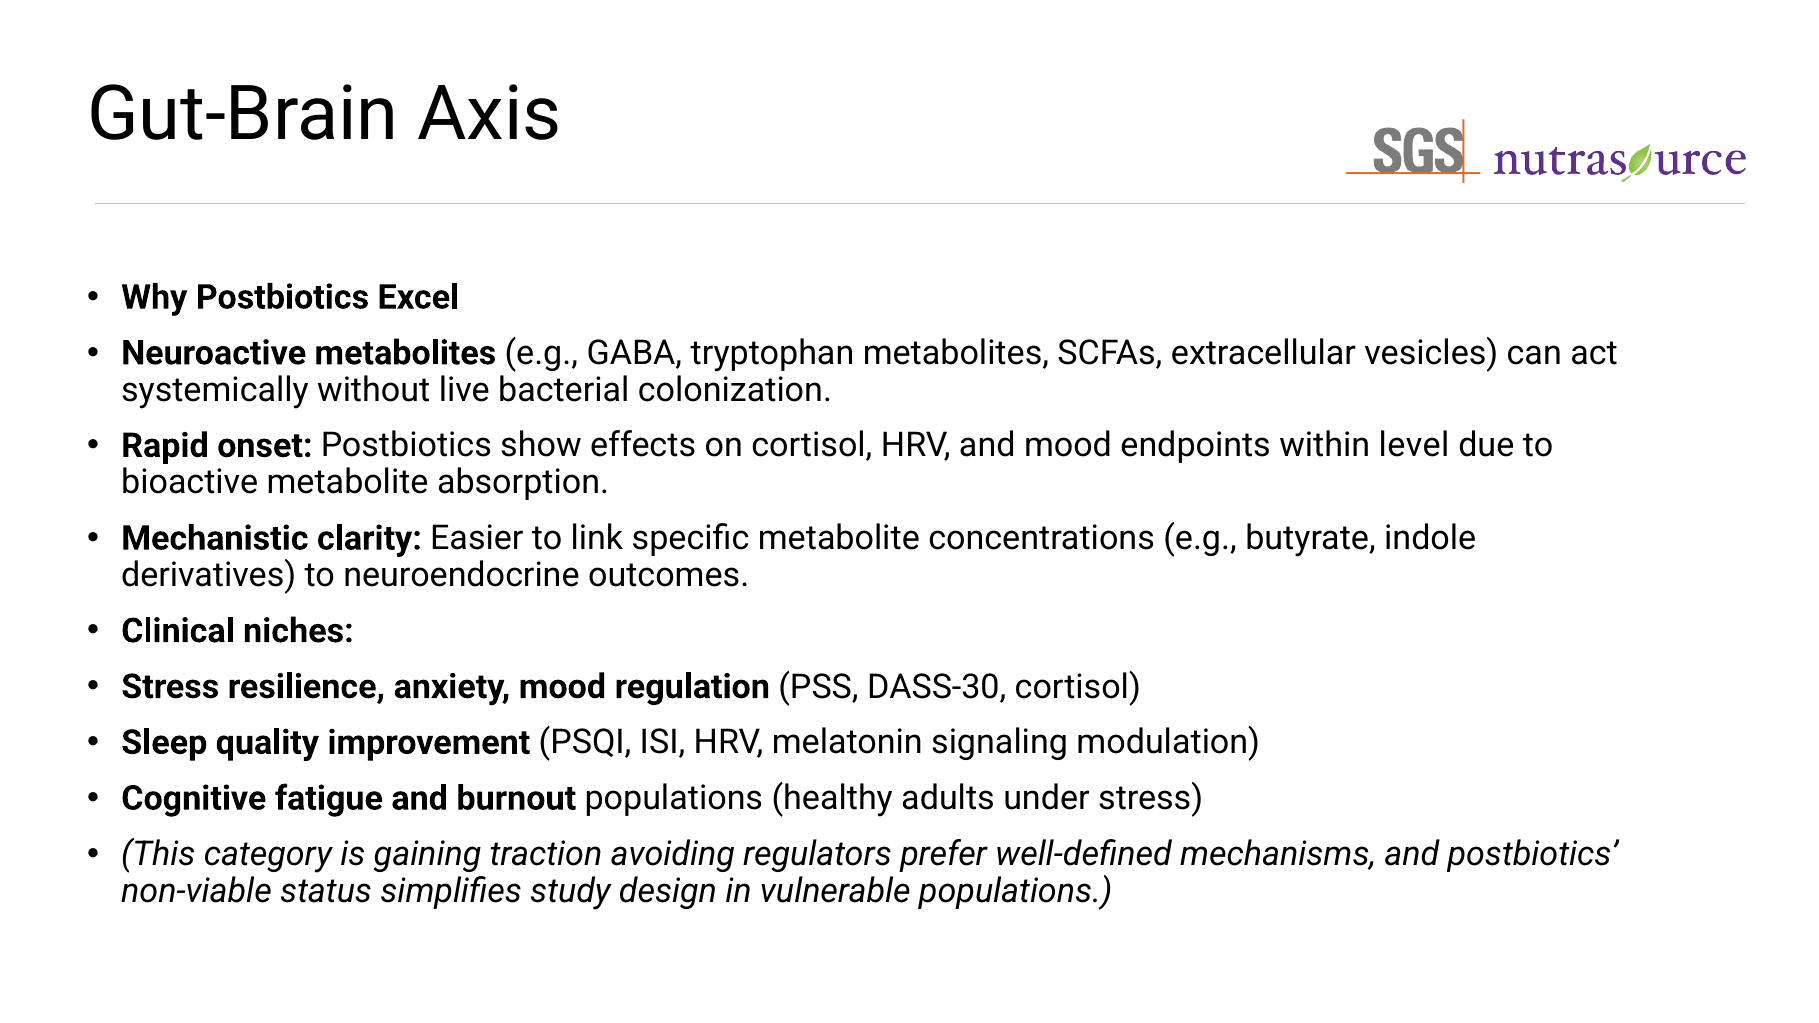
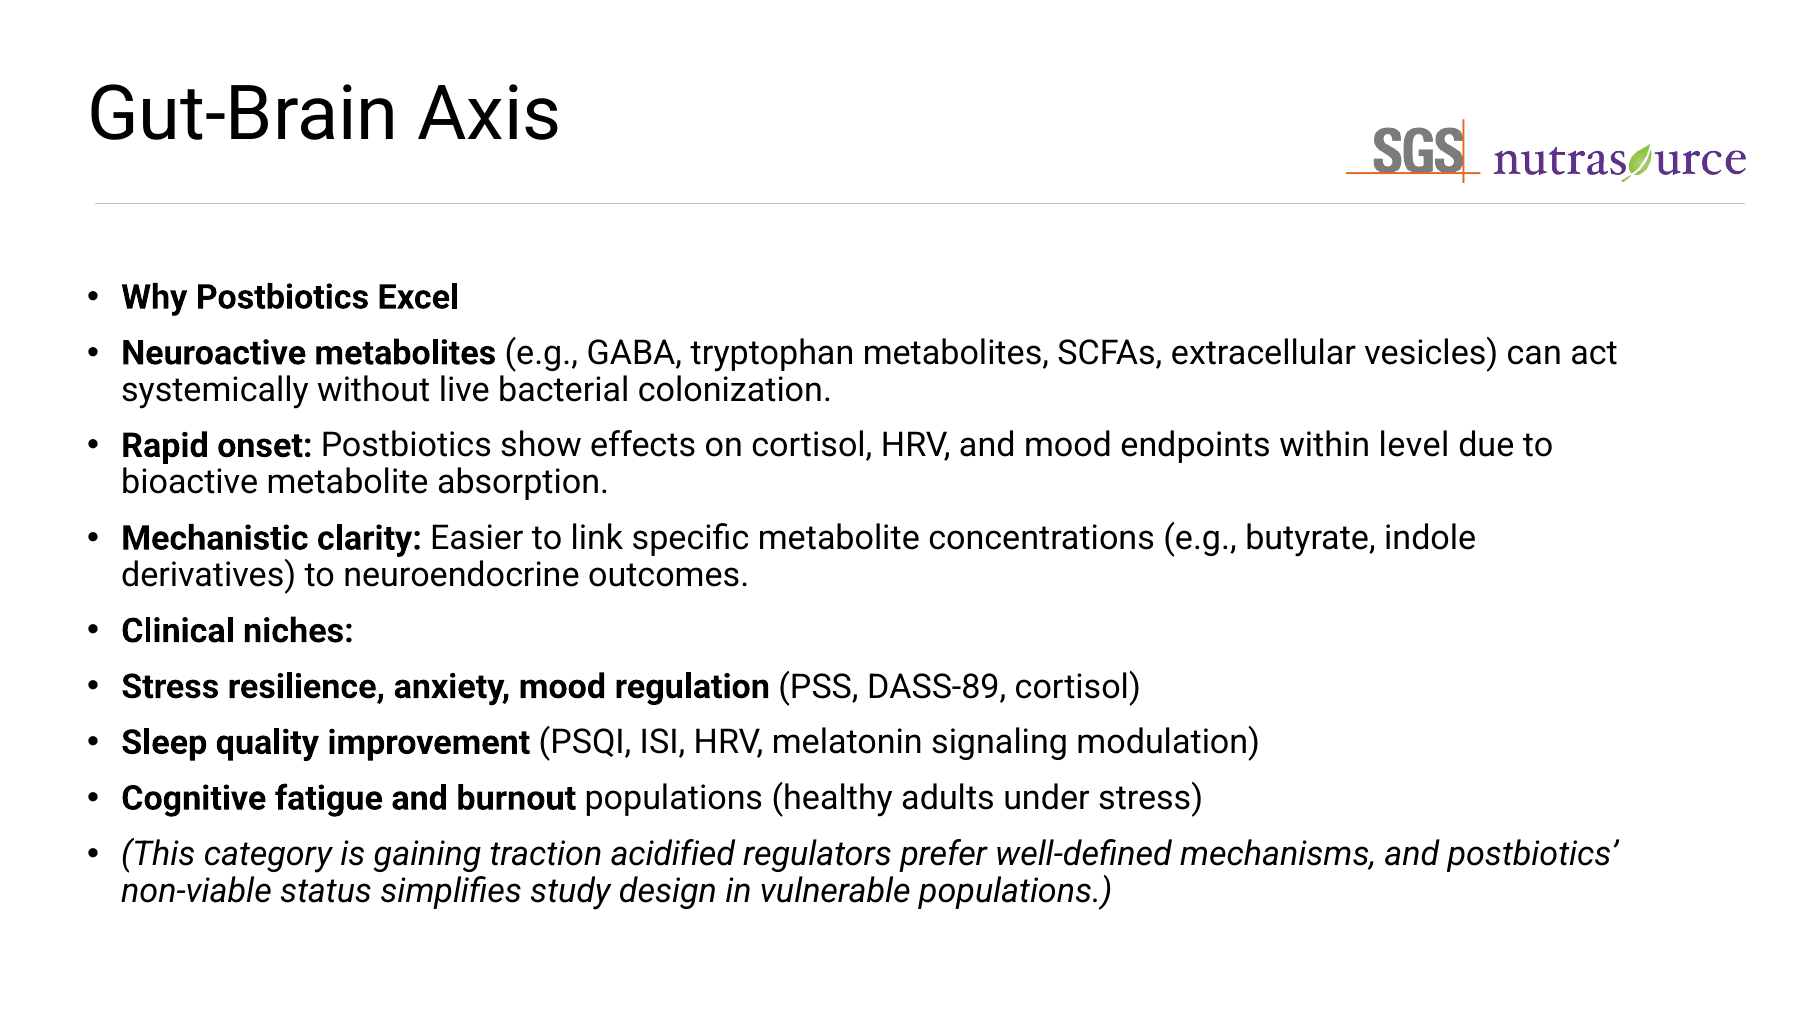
DASS-30: DASS-30 -> DASS-89 (937, 687)
avoiding: avoiding -> acidified (673, 854)
